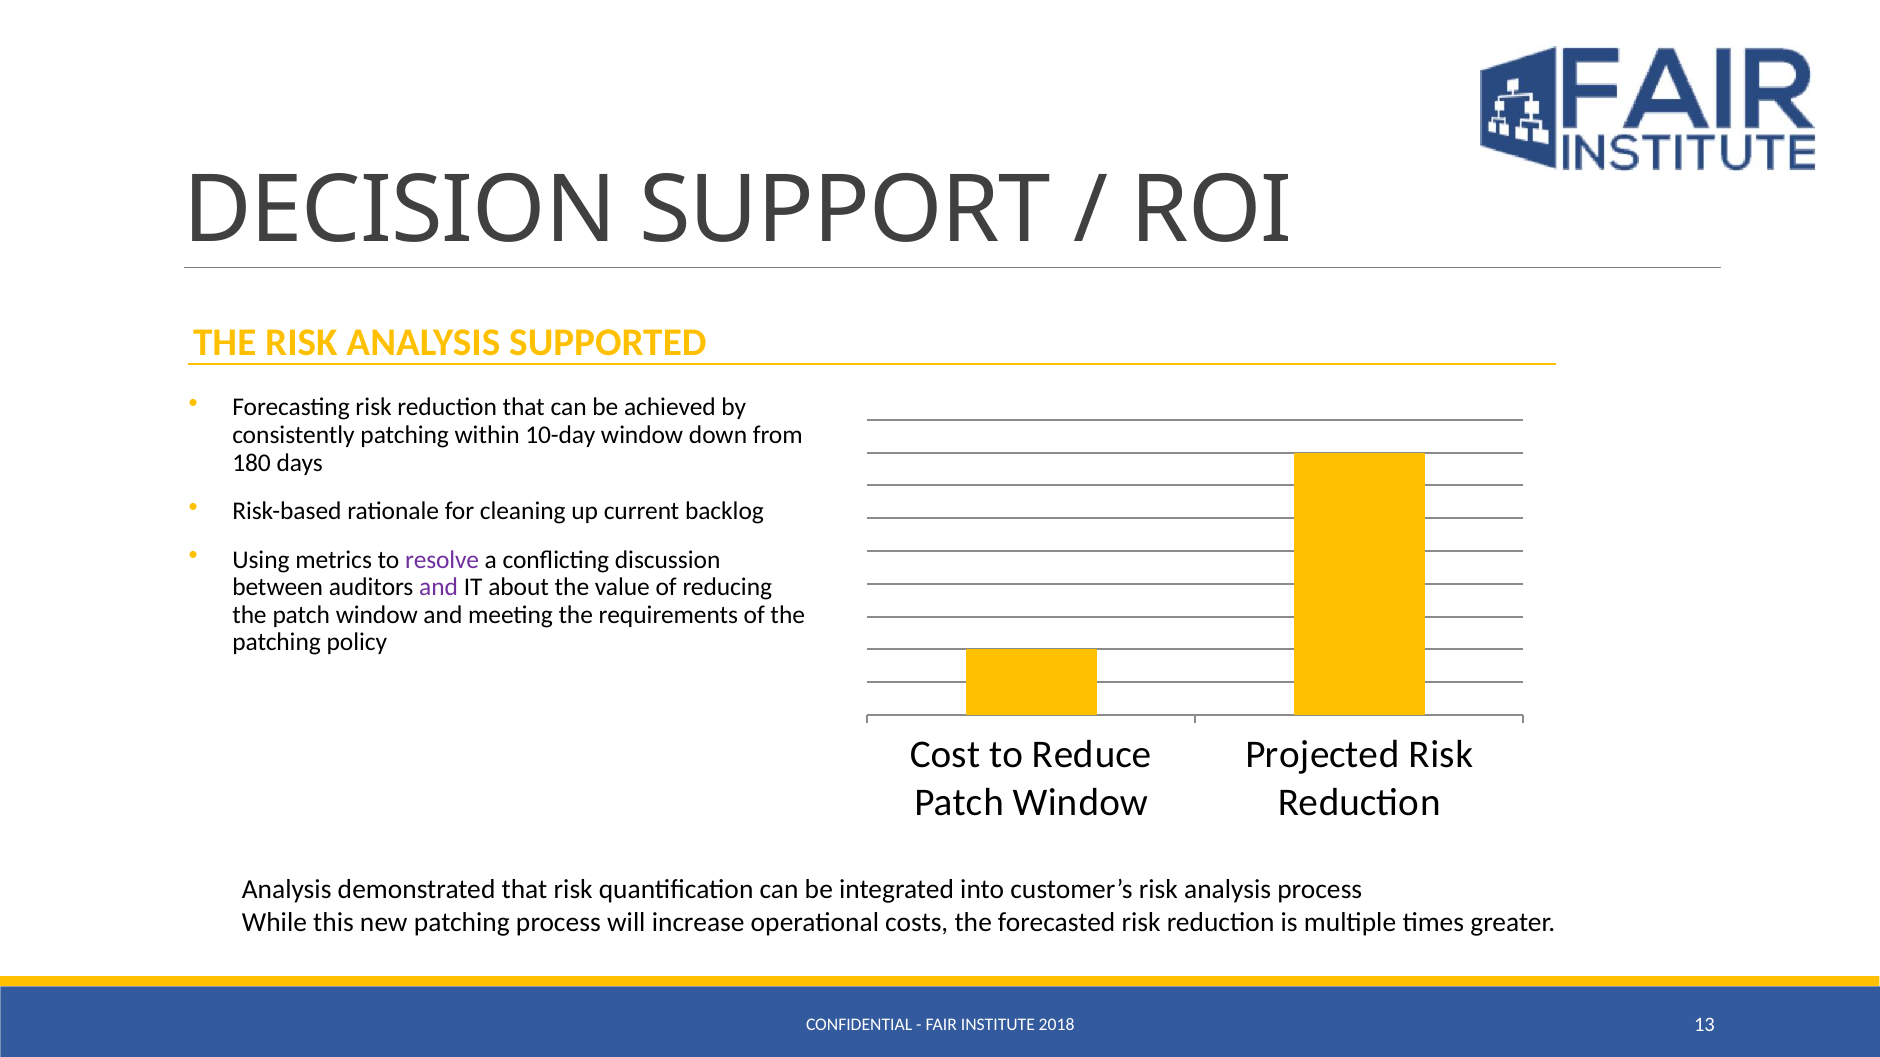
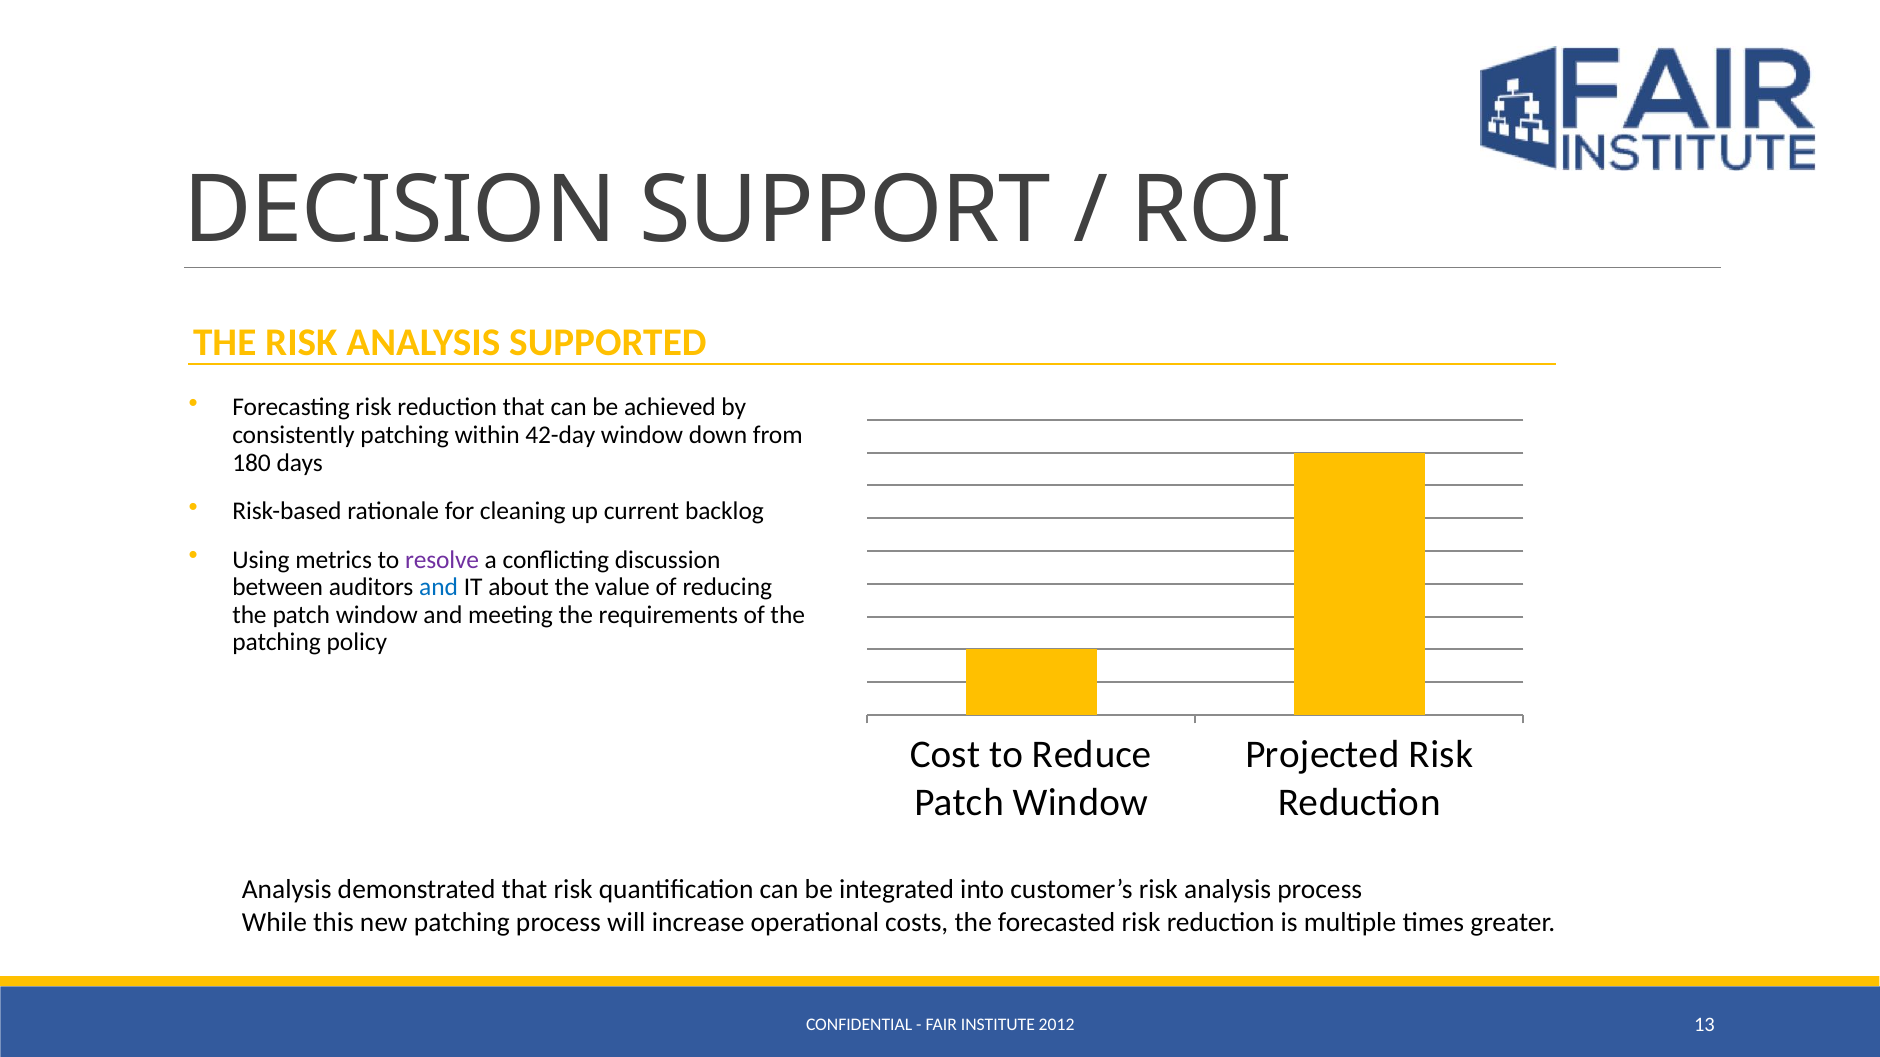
10-day: 10-day -> 42-day (560, 435)
and colour: purple -> blue (439, 588)
2018: 2018 -> 2012 (1057, 1025)
